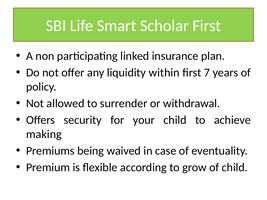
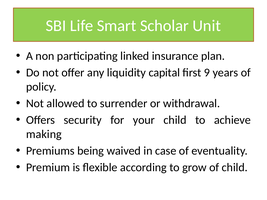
Scholar First: First -> Unit (207, 26)
within: within -> capital (164, 73)
7: 7 -> 9 (207, 73)
